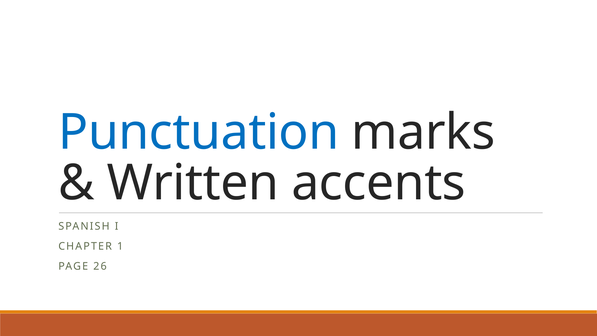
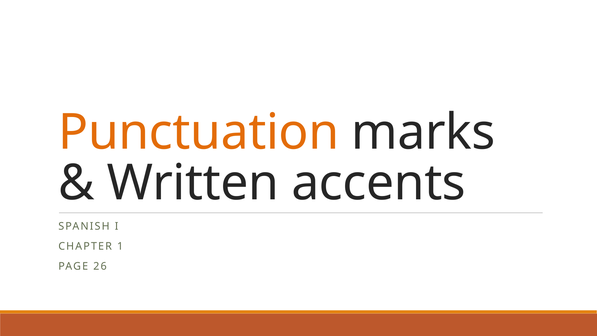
Punctuation colour: blue -> orange (199, 132)
